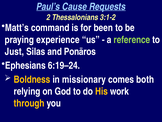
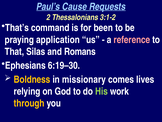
Matt’s: Matt’s -> That’s (17, 28)
experience: experience -> application (58, 40)
reference colour: light green -> pink (132, 40)
Just: Just -> That (14, 51)
Ponāros: Ponāros -> Romans (80, 51)
6:19–24: 6:19–24 -> 6:19–30 (64, 65)
both: both -> lives (145, 79)
His colour: yellow -> light green (101, 91)
